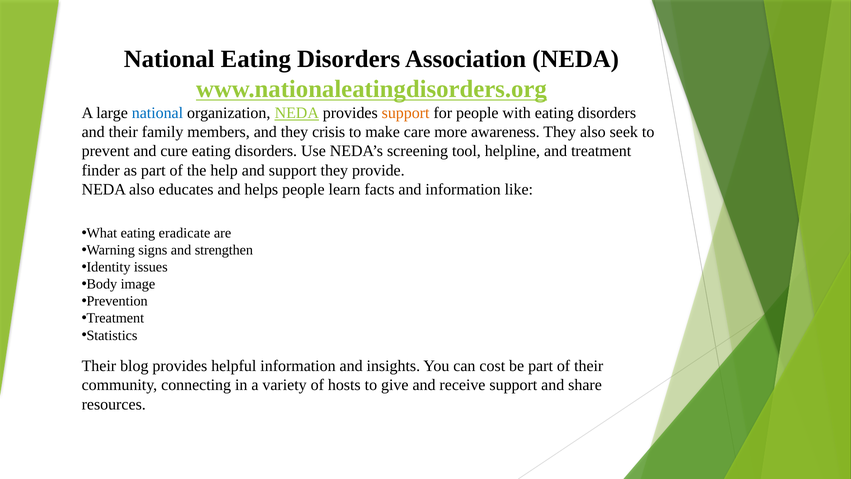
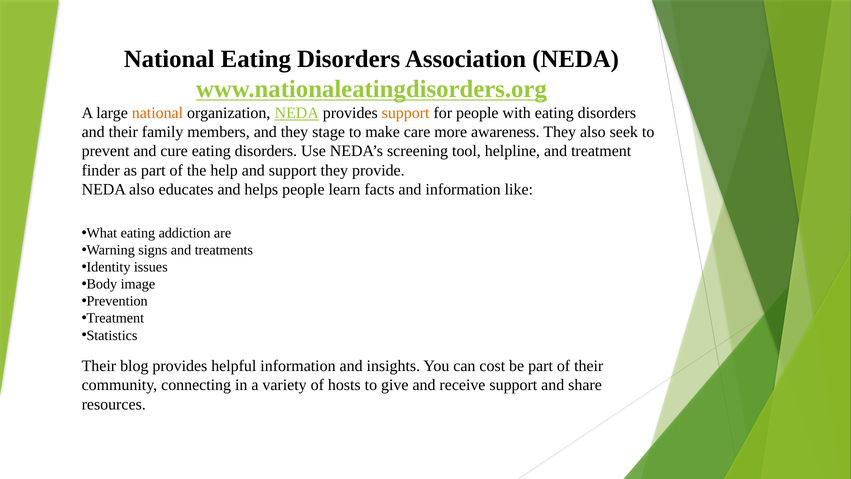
national colour: blue -> orange (157, 113)
crisis: crisis -> stage (329, 132)
eradicate: eradicate -> addiction (185, 233)
strengthen: strengthen -> treatments (224, 250)
